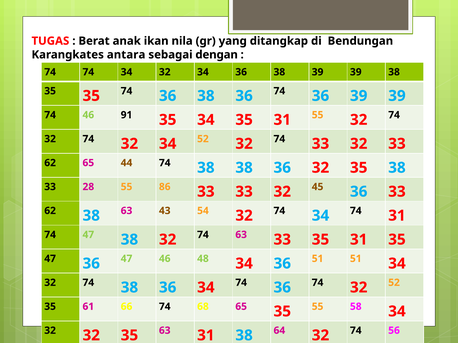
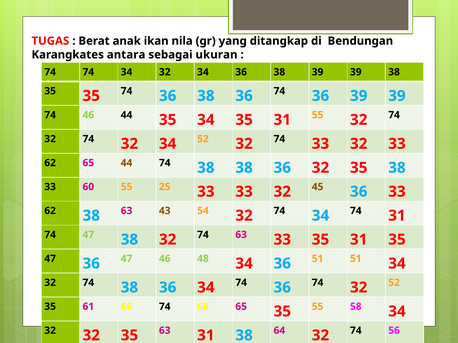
dengan: dengan -> ukuran (216, 55)
46 91: 91 -> 44 (127, 115)
33 28: 28 -> 60 (88, 187)
86: 86 -> 25 (165, 187)
